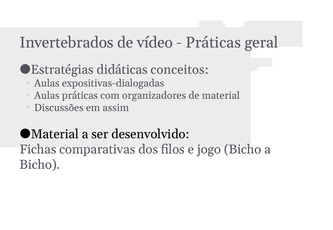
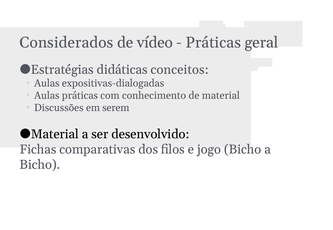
Invertebrados: Invertebrados -> Considerados (67, 43)
organizadores: organizadores -> conhecimento (154, 96)
assim: assim -> serem (116, 108)
